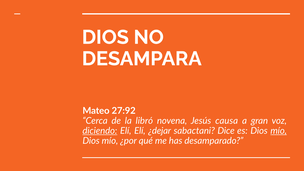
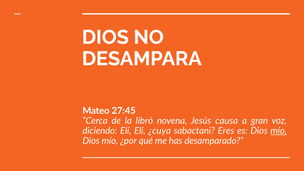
27:92: 27:92 -> 27:45 (124, 111)
diciendo underline: present -> none (100, 131)
¿dejar: ¿dejar -> ¿cuya (160, 131)
Dice: Dice -> Eres (226, 131)
